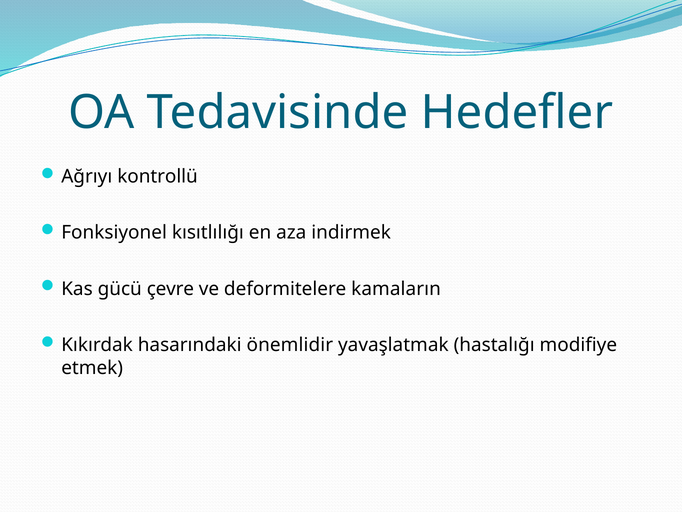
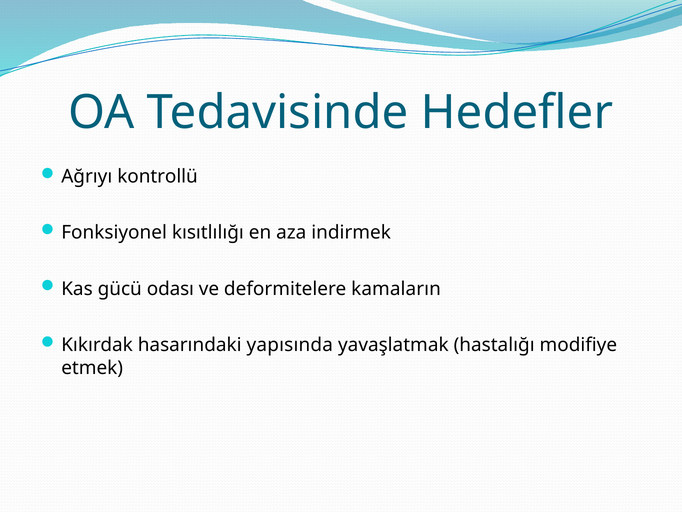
çevre: çevre -> odası (170, 289)
önemlidir: önemlidir -> yapısında (290, 345)
